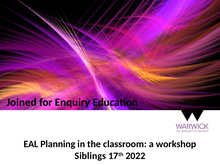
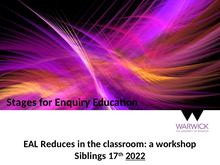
Joined: Joined -> Stages (22, 102)
Planning: Planning -> Reduces (58, 144)
2022 underline: none -> present (135, 156)
